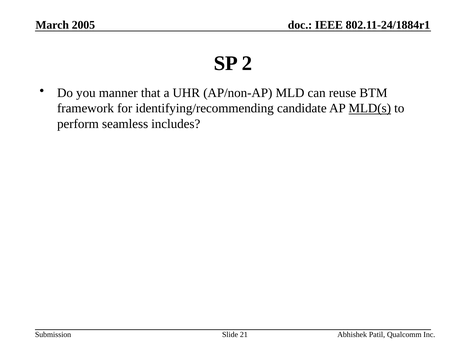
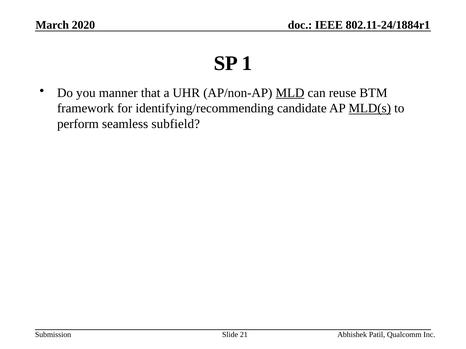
2005: 2005 -> 2020 (83, 25)
2: 2 -> 1 (247, 64)
MLD underline: none -> present (290, 93)
includes: includes -> subfield (176, 124)
